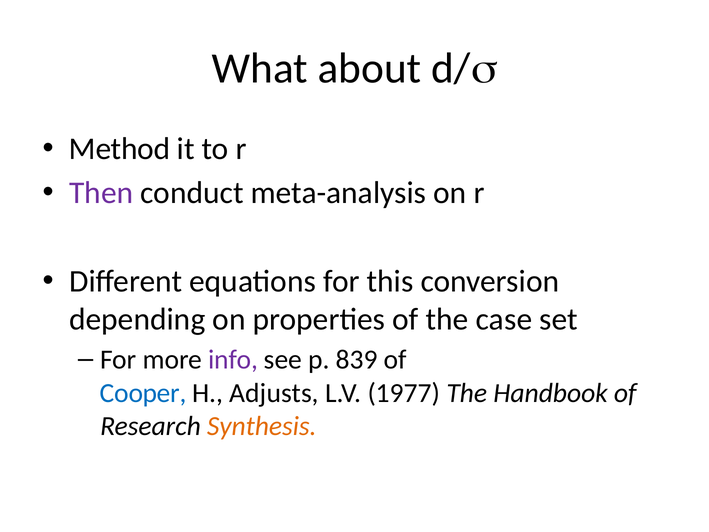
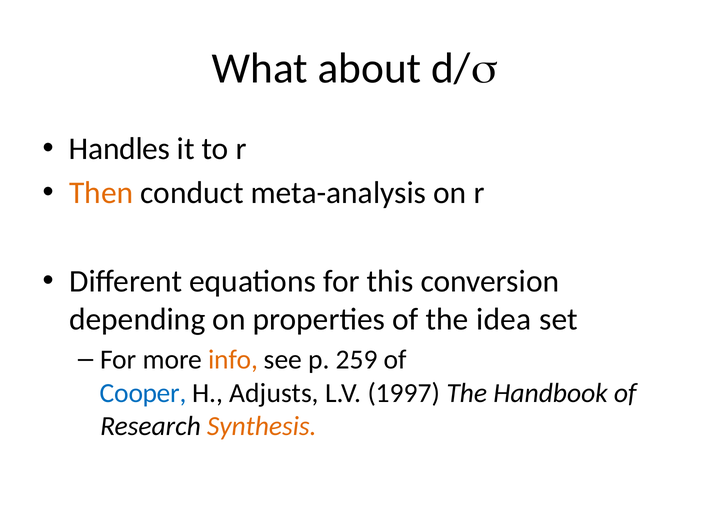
Method: Method -> Handles (120, 149)
Then colour: purple -> orange (101, 193)
case: case -> idea (504, 319)
info colour: purple -> orange (233, 360)
839: 839 -> 259 (357, 360)
1977: 1977 -> 1997 (404, 393)
